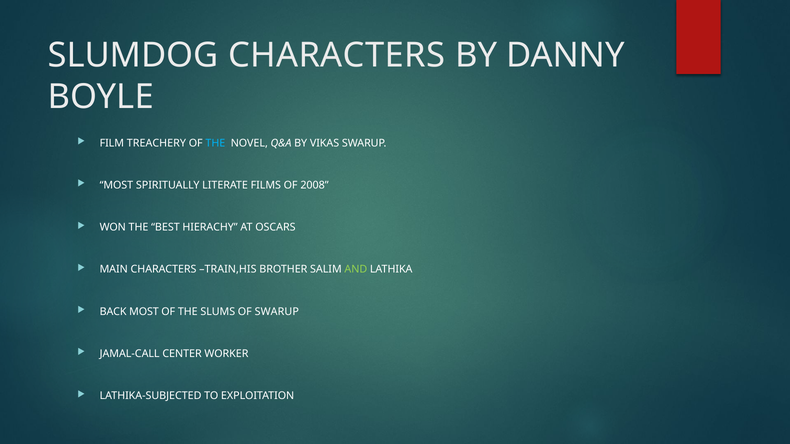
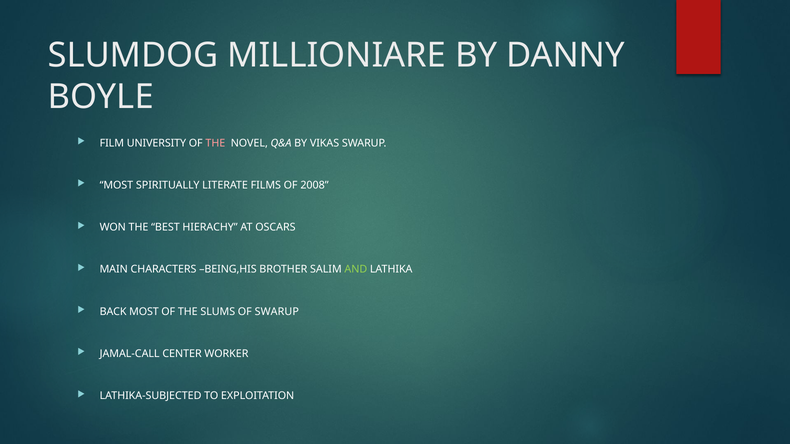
SLUMDOG CHARACTERS: CHARACTERS -> MILLIONIARE (337, 55)
TREACHERY: TREACHERY -> UNIVERSITY (156, 143)
THE colour: light blue -> pink (215, 143)
TRAIN,HIS: TRAIN,HIS -> BEING,HIS (228, 270)
